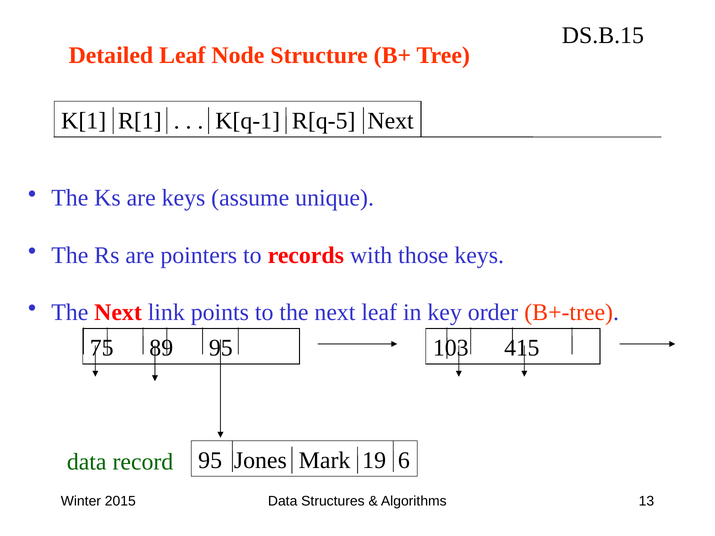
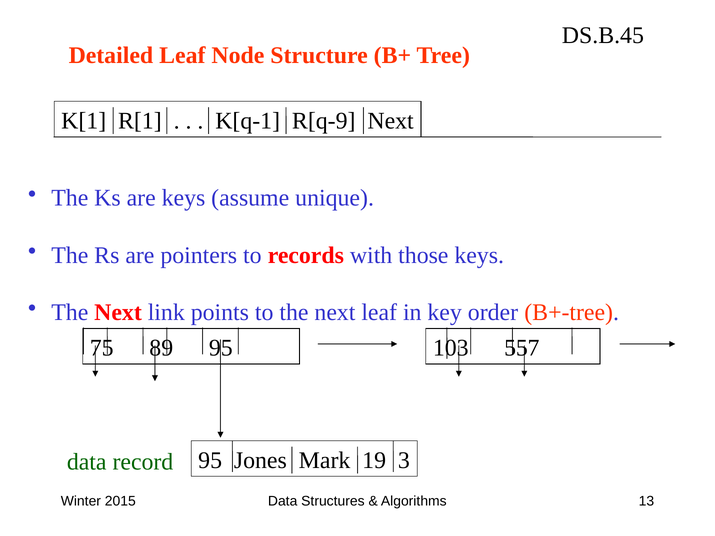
DS.B.15: DS.B.15 -> DS.B.45 (603, 35)
R[q-5: R[q-5 -> R[q-9 (324, 121)
415: 415 -> 557 (522, 348)
6: 6 -> 3 (404, 460)
